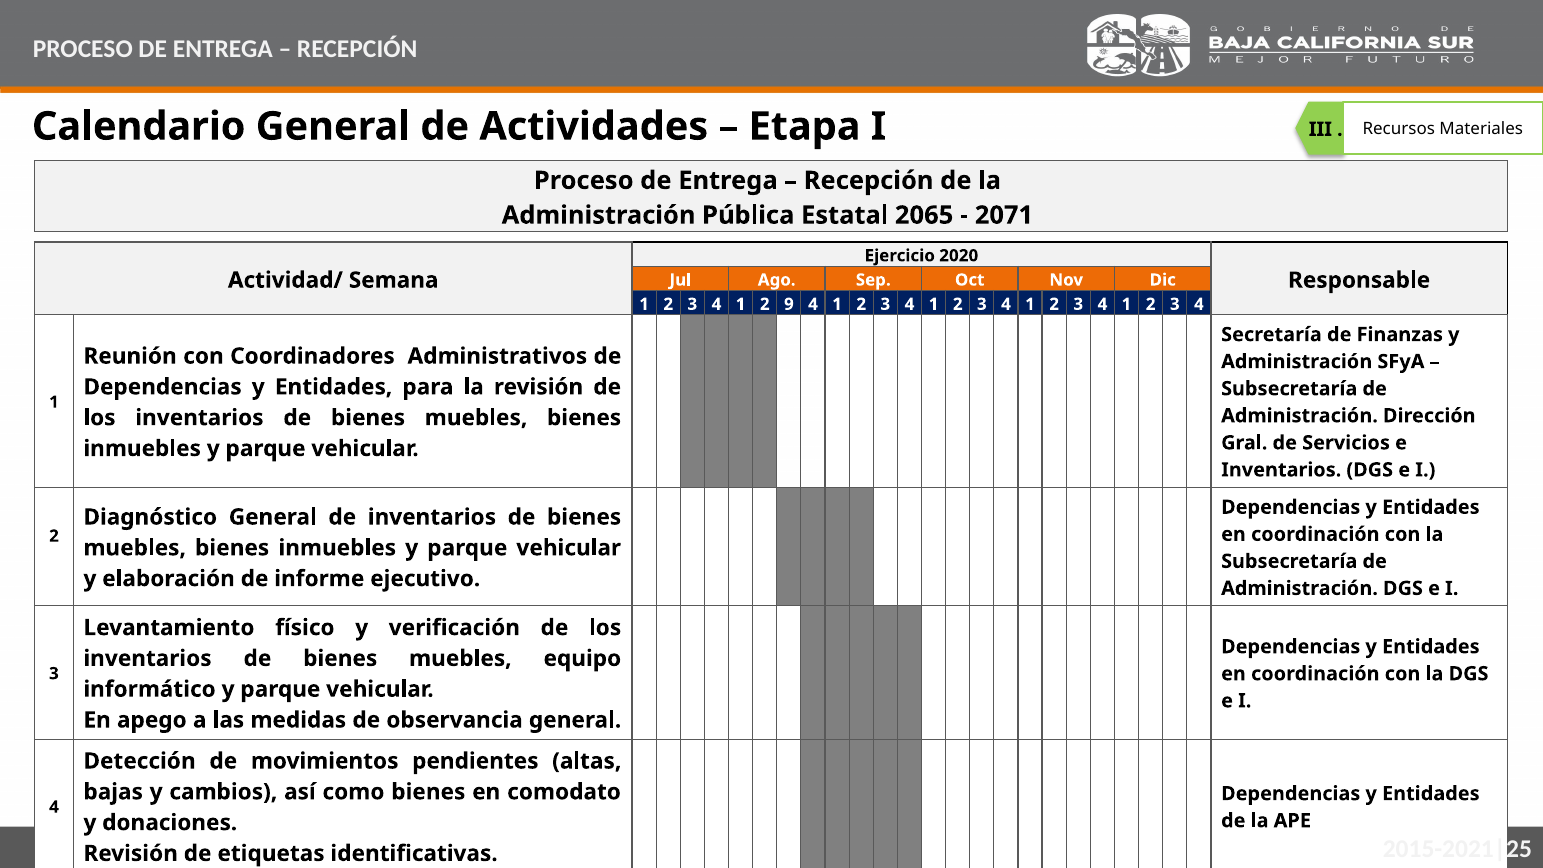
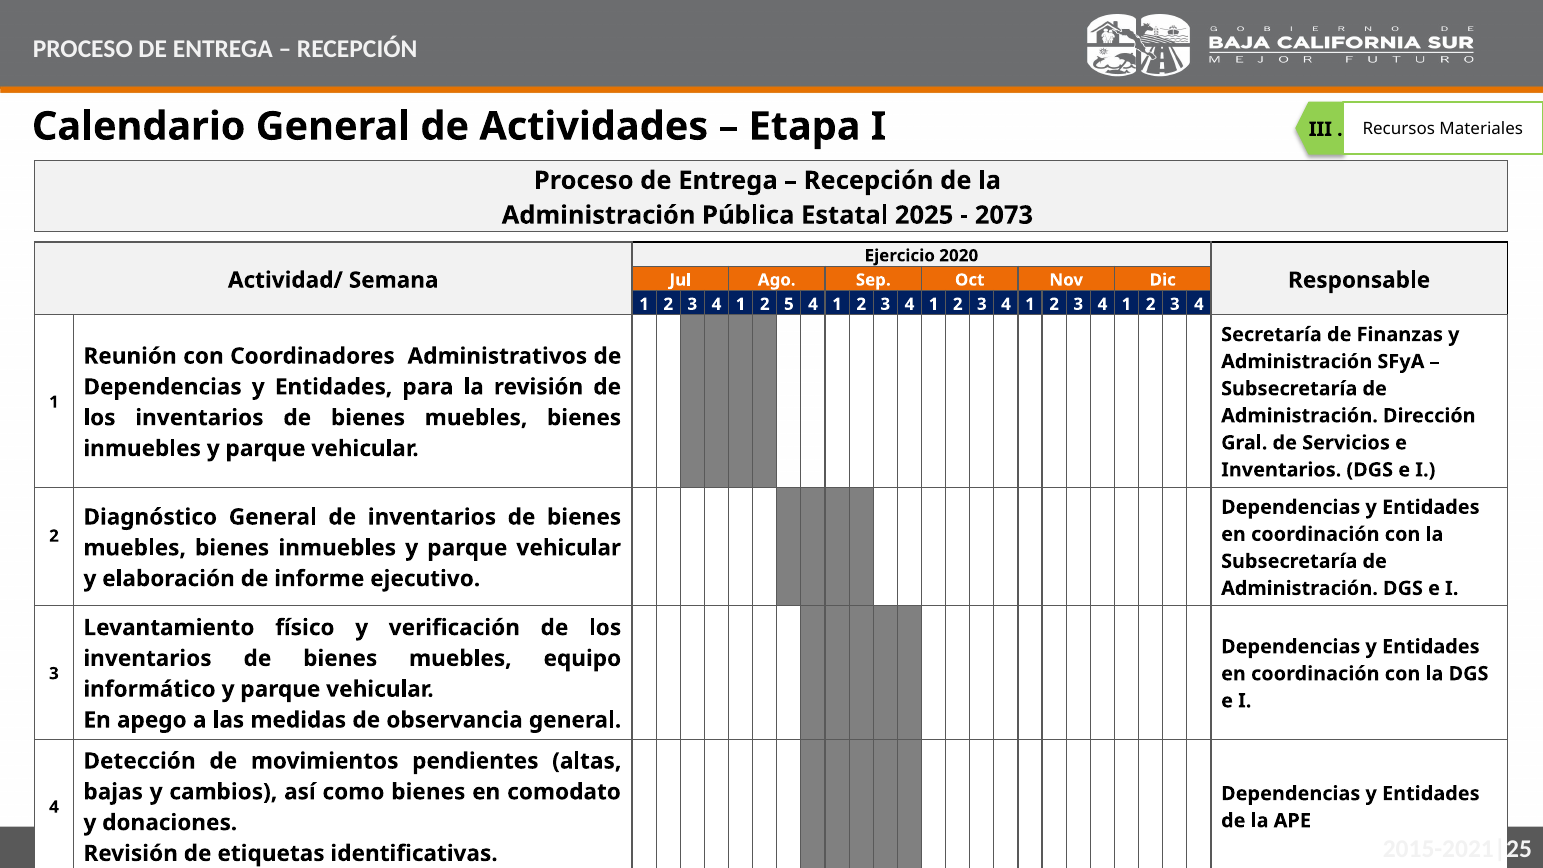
2065: 2065 -> 2025 (924, 215)
2071: 2071 -> 2073 (1004, 215)
9: 9 -> 5 (789, 304)
